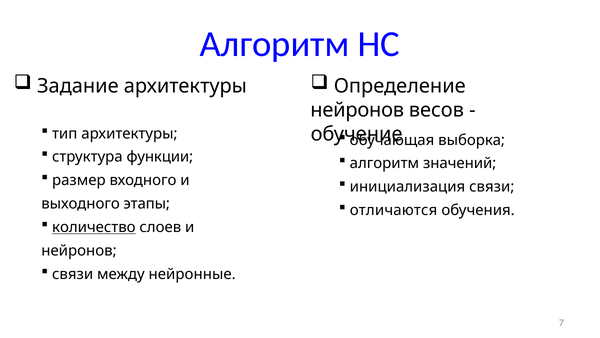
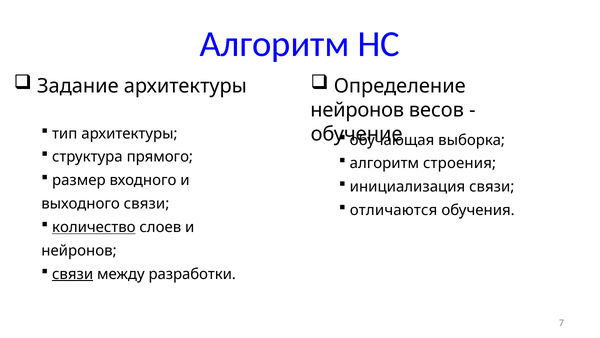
функции: функции -> прямого (160, 157)
значений: значений -> строения (460, 163)
выходного этапы: этапы -> связи (147, 204)
связи underline: none -> present (73, 274)
нейронные: нейронные -> разработки (192, 274)
